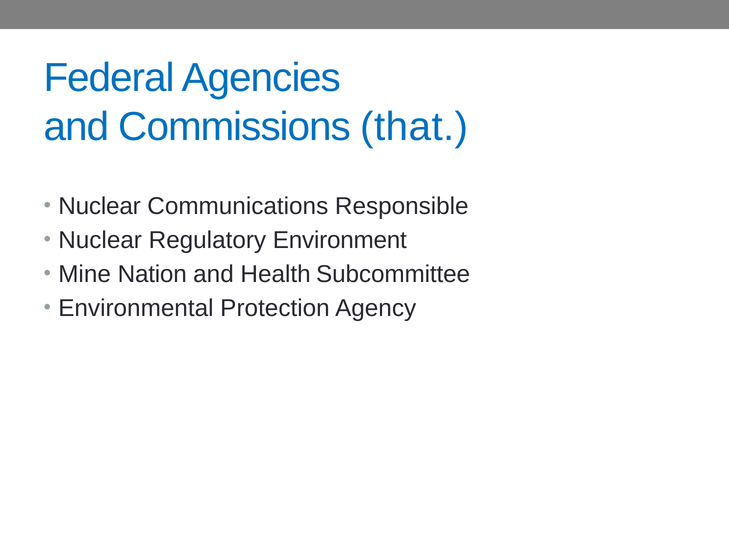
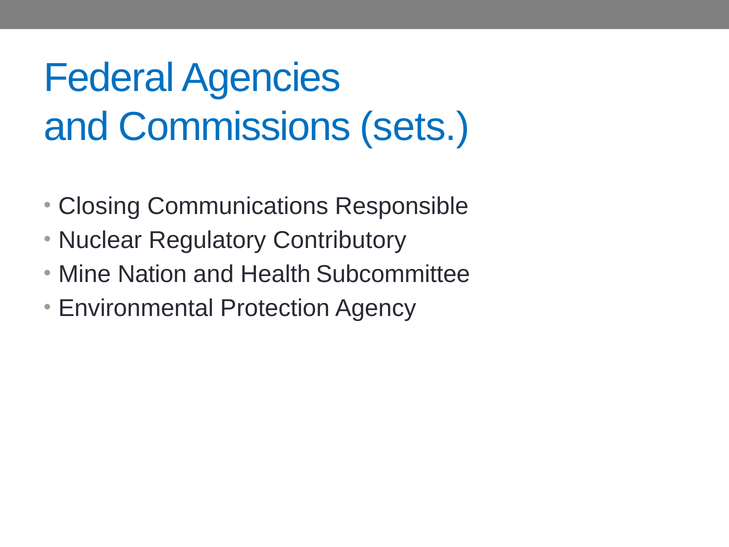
that: that -> sets (415, 127)
Nuclear: Nuclear -> Closing (99, 206)
Environment: Environment -> Contributory (340, 240)
